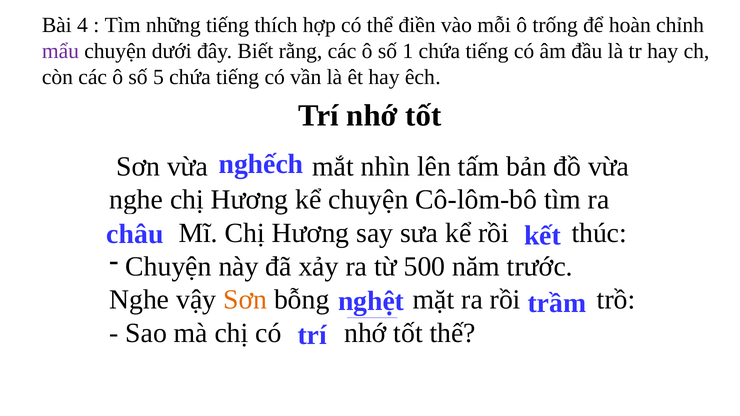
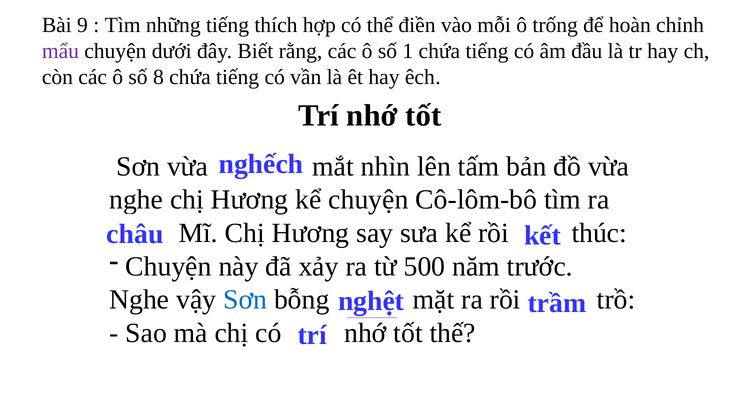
4: 4 -> 9 (82, 25)
5: 5 -> 8 (158, 77)
Sơn colour: orange -> blue (245, 300)
